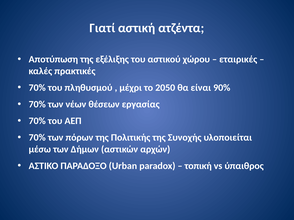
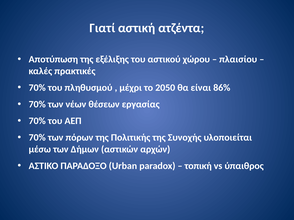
εταιρικές: εταιρικές -> πλαισίου (238, 59)
90%: 90% -> 86% (222, 88)
